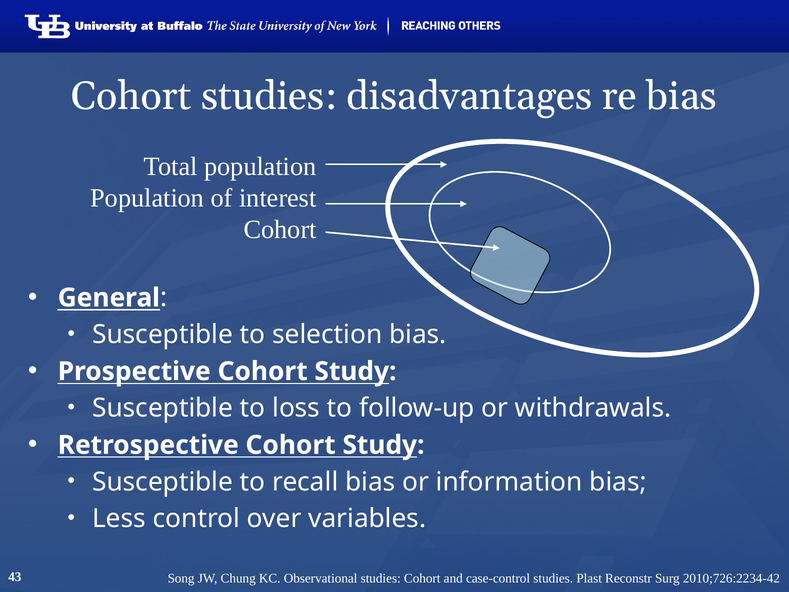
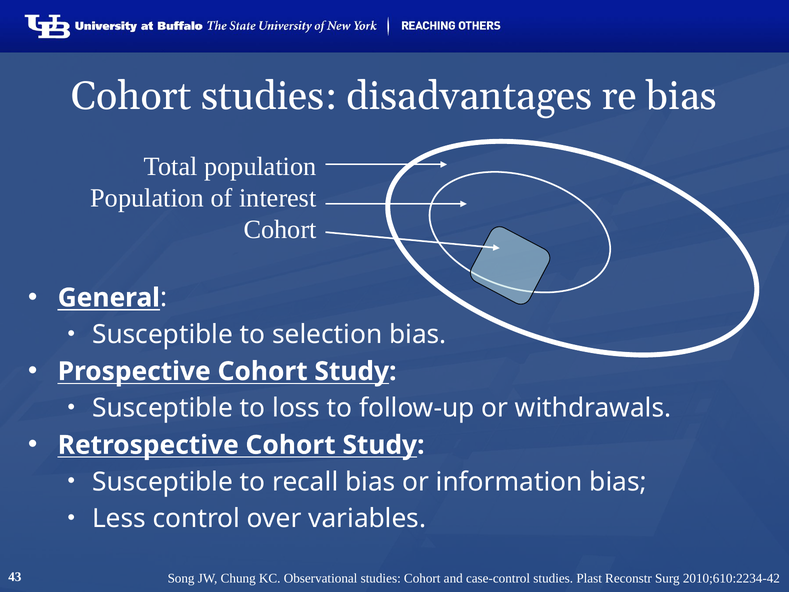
2010;726:2234-42: 2010;726:2234-42 -> 2010;610:2234-42 (731, 578)
